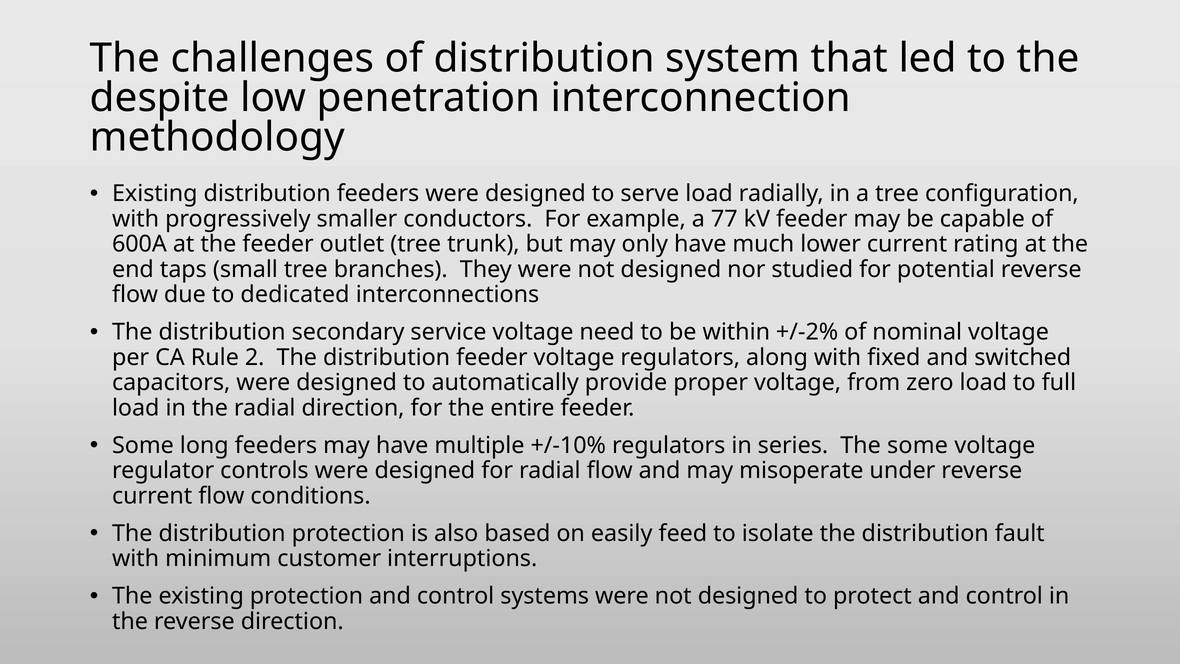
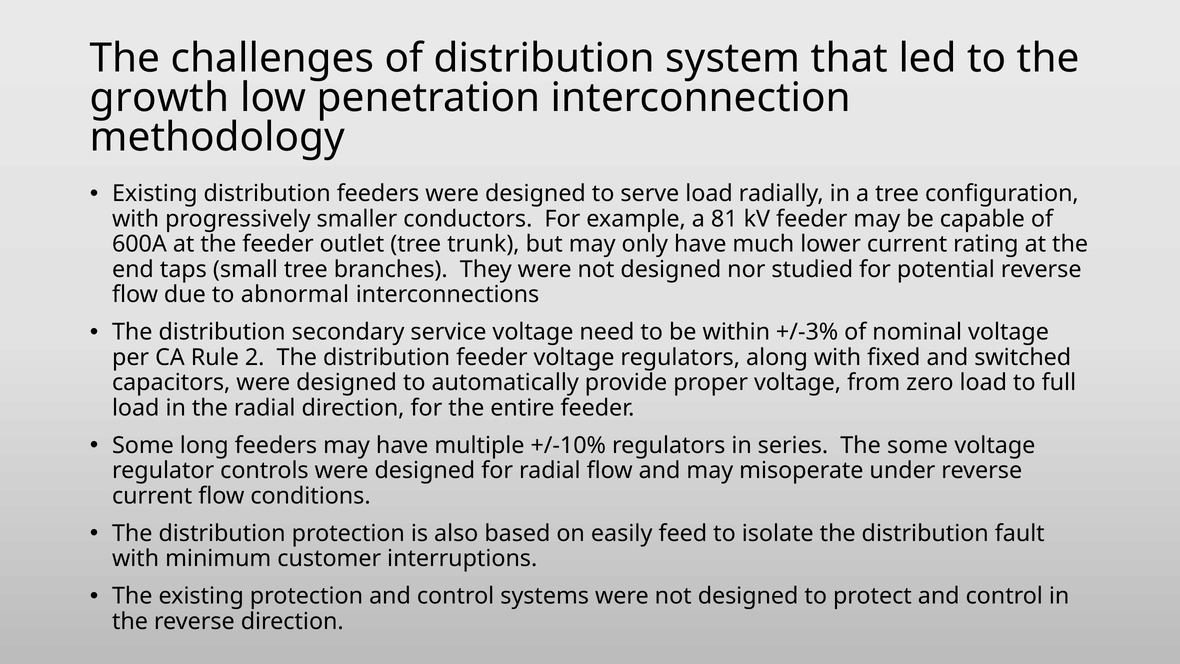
despite: despite -> growth (160, 98)
77: 77 -> 81 (724, 219)
dedicated: dedicated -> abnormal (295, 294)
+/-2%: +/-2% -> +/-3% (807, 332)
